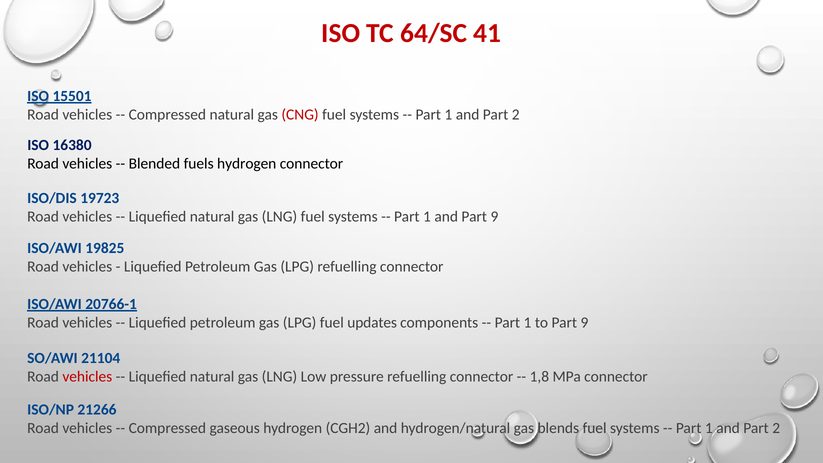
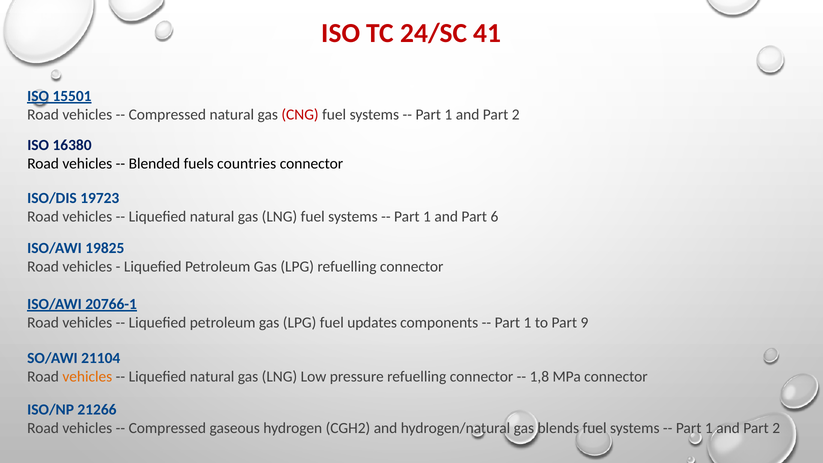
64/SC: 64/SC -> 24/SC (434, 33)
fuels hydrogen: hydrogen -> countries (247, 163)
and Part 9: 9 -> 6 (494, 216)
vehicles colour: red -> orange (87, 376)
